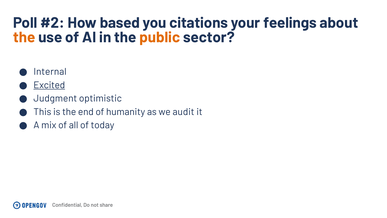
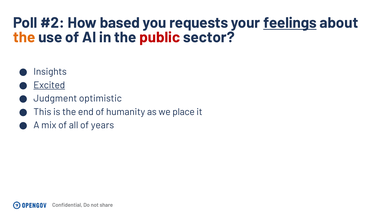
citations: citations -> requests (199, 23)
feelings underline: none -> present (290, 23)
public colour: orange -> red (160, 37)
Internal: Internal -> Insights (50, 72)
audit: audit -> place (184, 112)
today: today -> years (103, 125)
